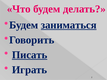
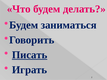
заниматься underline: present -> none (69, 25)
